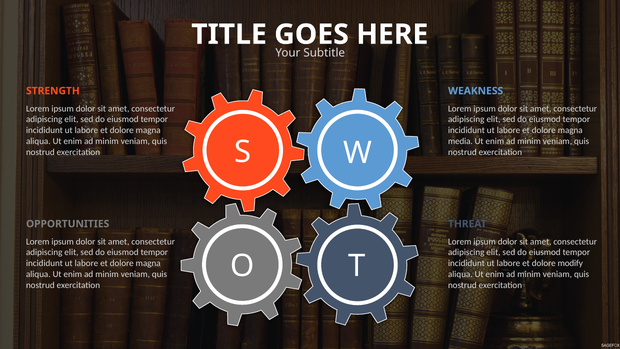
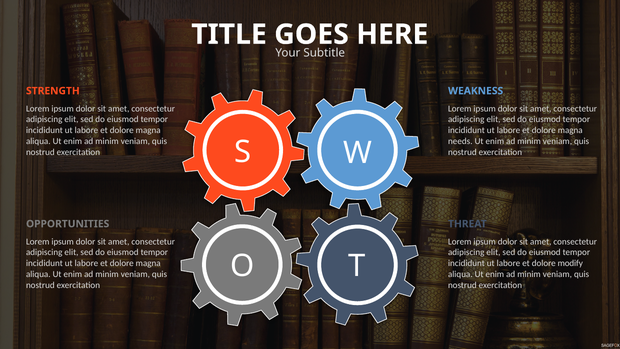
media: media -> needs (460, 141)
